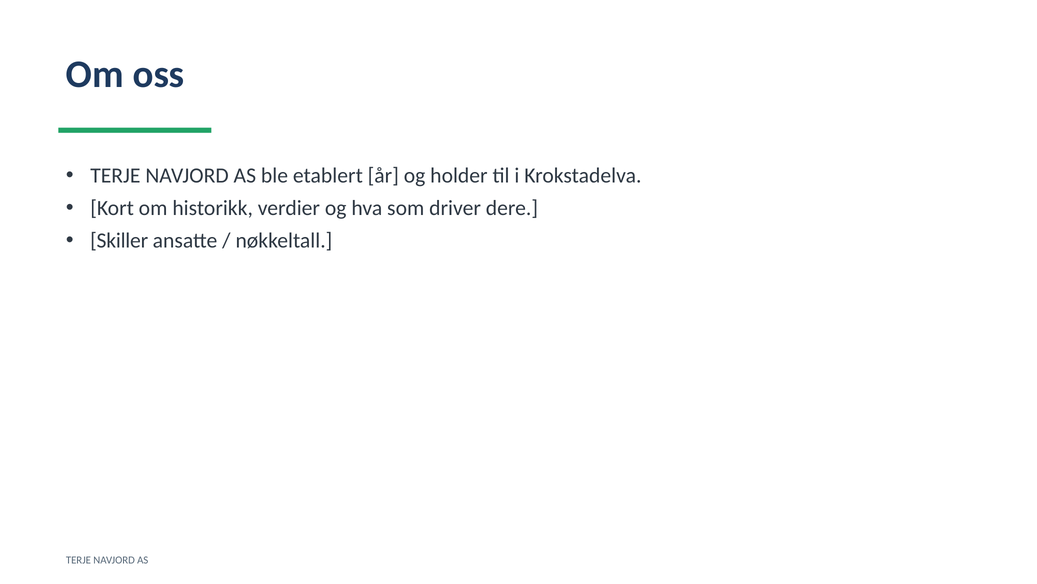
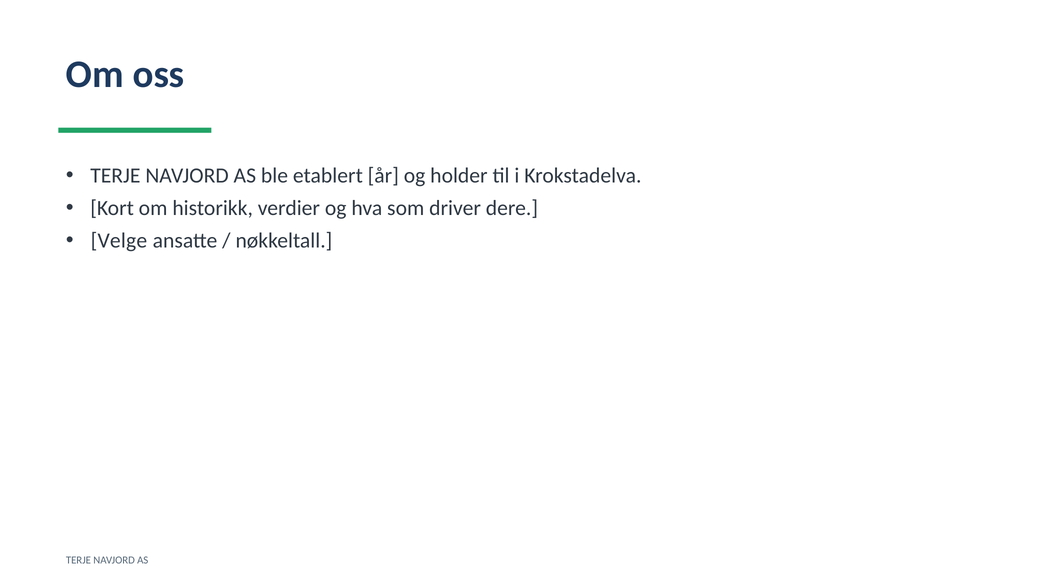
Skiller: Skiller -> Velge (119, 240)
